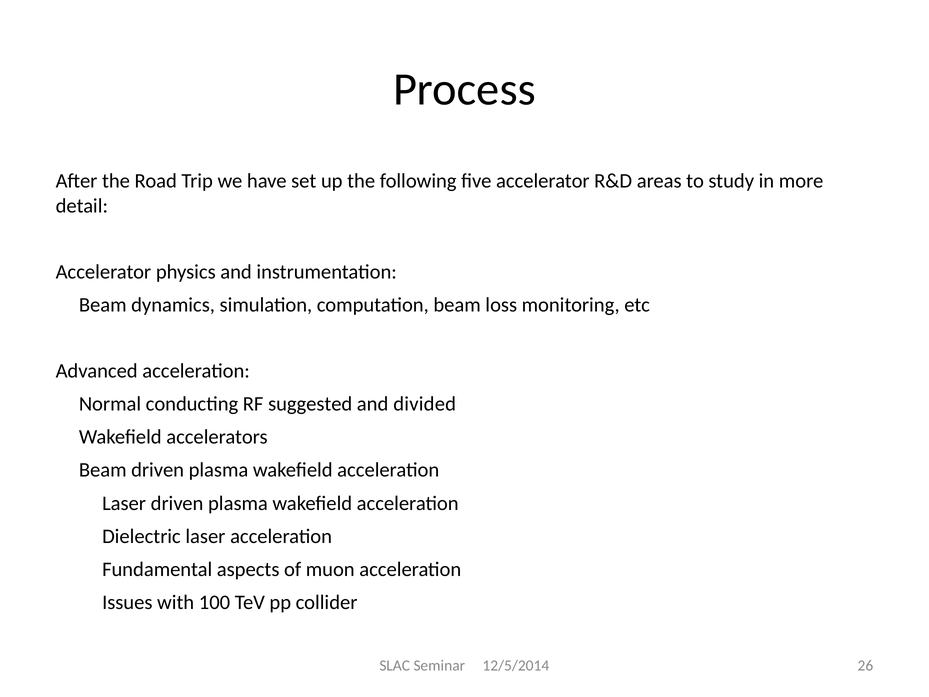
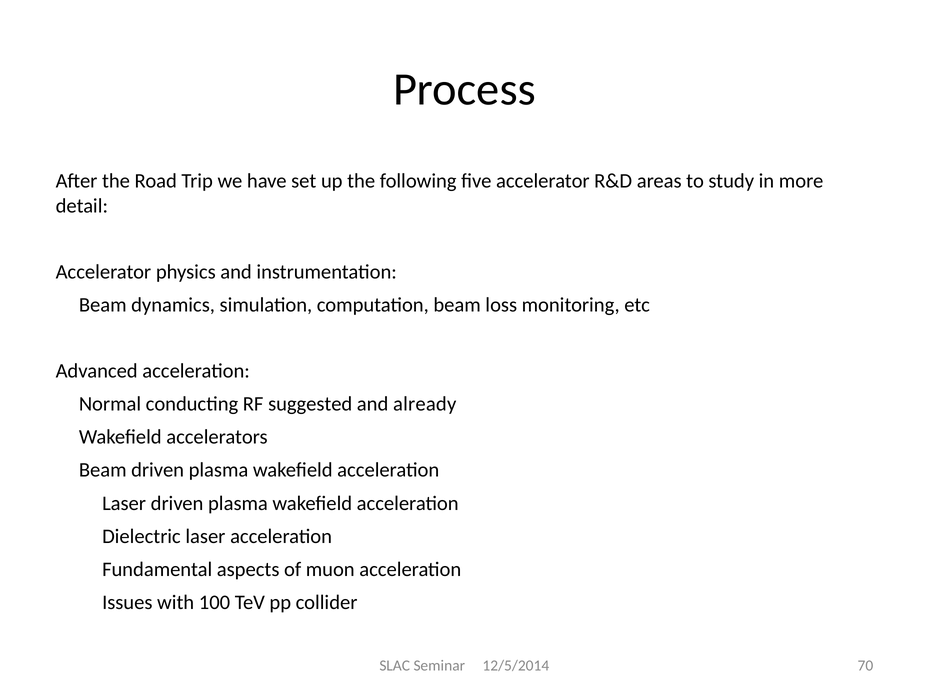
divided: divided -> already (425, 404)
26: 26 -> 70 (865, 665)
